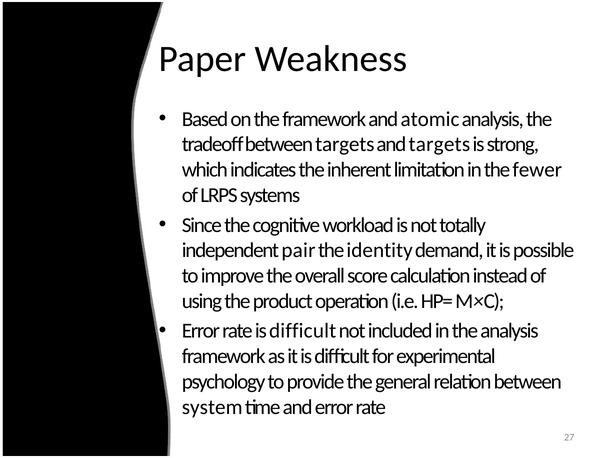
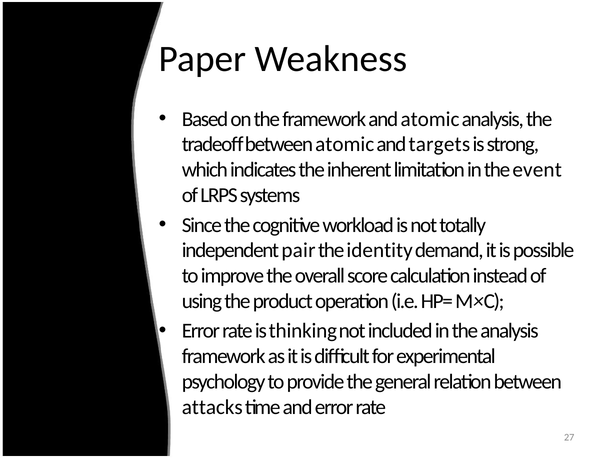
between targets: targets -> atomic (345, 145)
fewer: fewer -> event (537, 170)
rate is difficult: difficult -> thinking (303, 331)
system: system -> attacks (212, 408)
